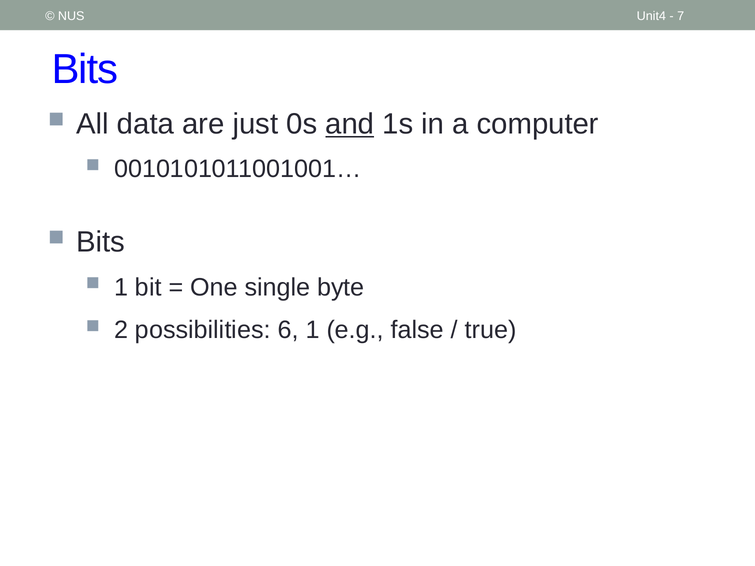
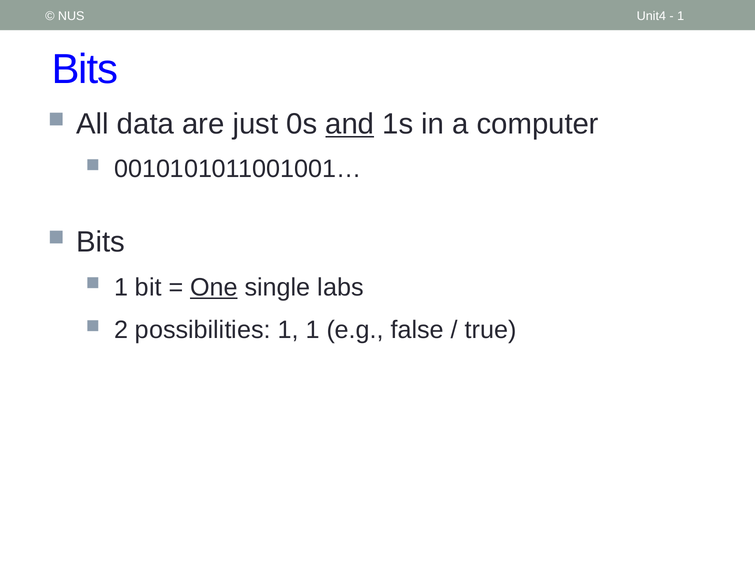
7: 7 -> 1 (681, 16)
One underline: none -> present (214, 287)
byte: byte -> labs (341, 287)
possibilities 6: 6 -> 1 (288, 330)
